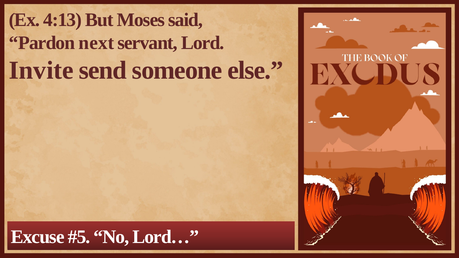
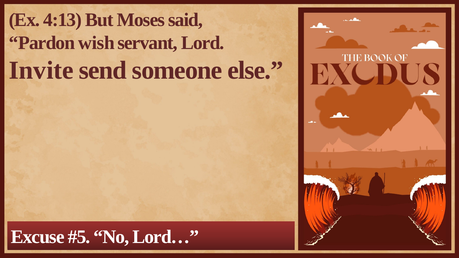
next: next -> wish (97, 43)
